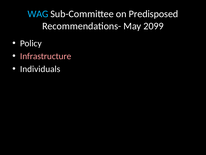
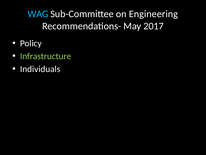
Predisposed: Predisposed -> Engineering (153, 14)
2099: 2099 -> 2017 (154, 26)
Infrastructure colour: pink -> light green (46, 56)
